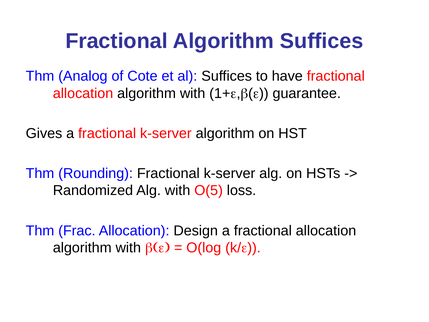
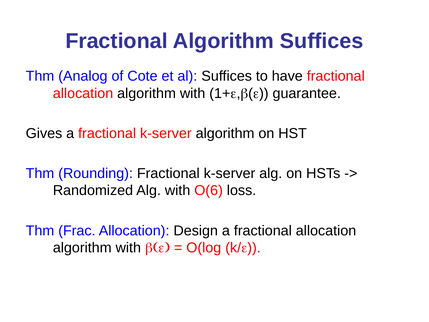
O(5: O(5 -> O(6 (209, 190)
